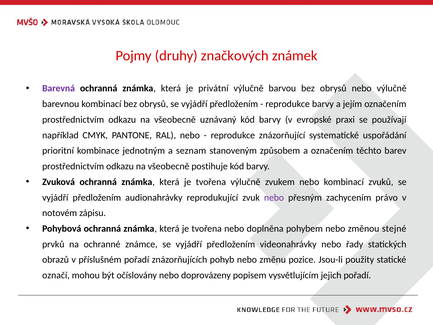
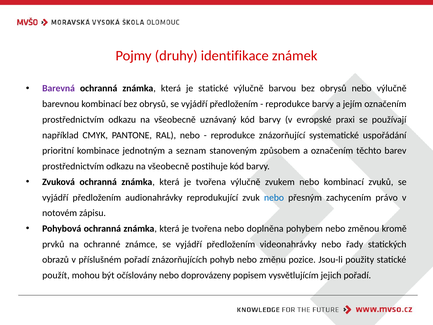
značkových: značkových -> identifikace (235, 56)
je privátní: privátní -> statické (213, 88)
nebo colour: purple -> blue (274, 197)
stejné: stejné -> kromě (394, 228)
označí: označí -> použít (56, 275)
